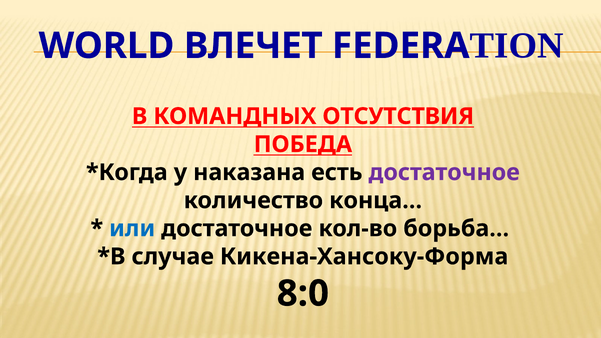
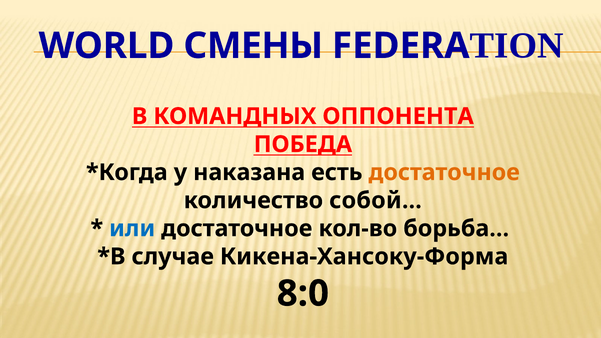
ВЛЕЧЕТ: ВЛЕЧЕТ -> СМЕНЫ (253, 46)
ОТСУТСТВИЯ: ОТСУТСТВИЯ -> ОППОНЕНТА (398, 116)
достаточное colour: purple -> orange (444, 172)
конца…: конца… -> собой… (376, 200)
